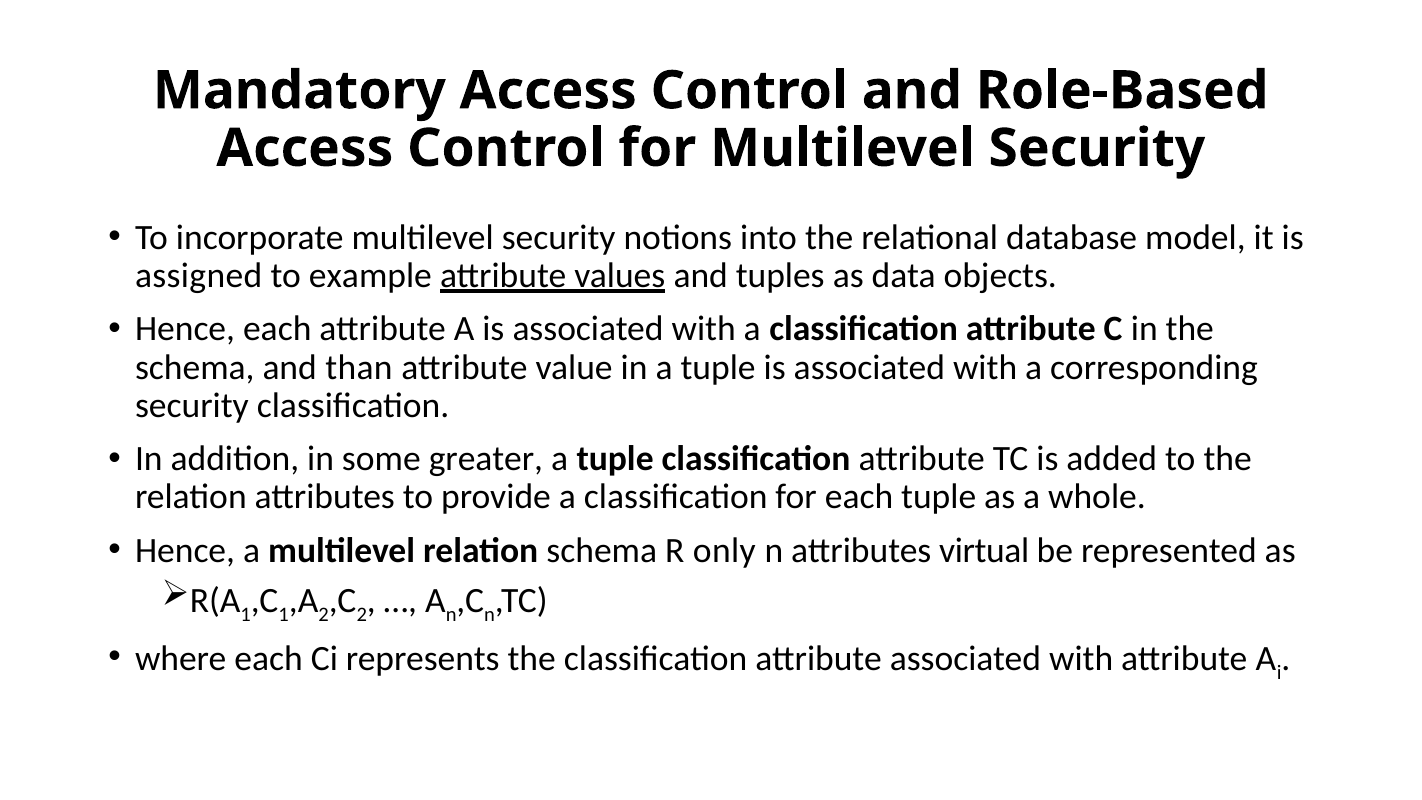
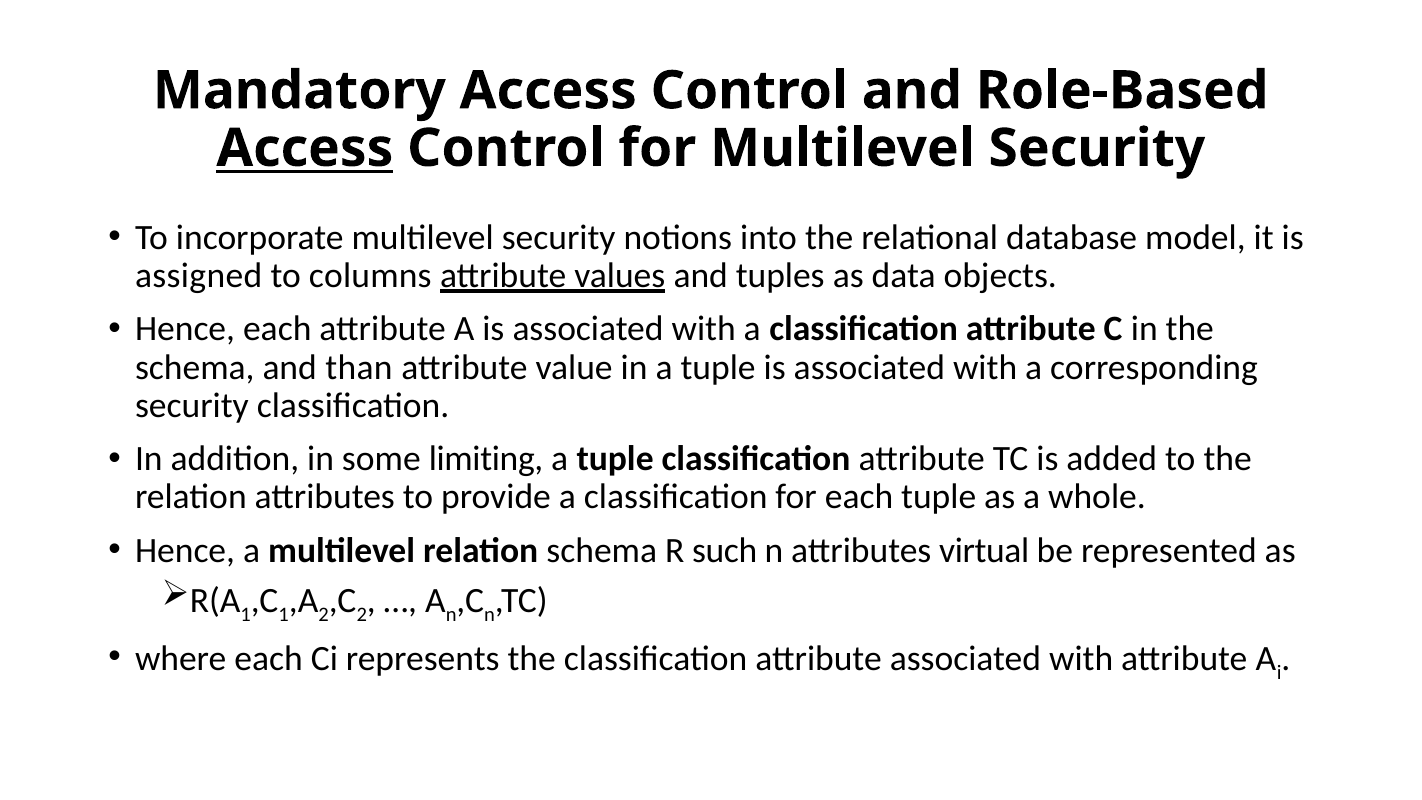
Access underline: none -> present (305, 148)
example: example -> columns (370, 276)
greater: greater -> limiting (486, 459)
only: only -> such (725, 550)
